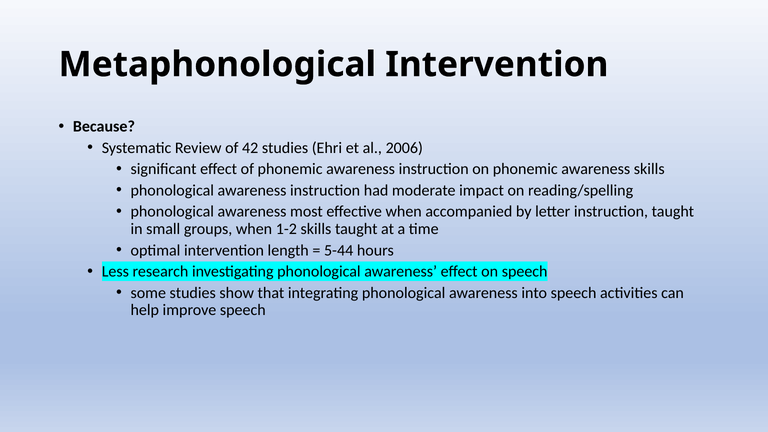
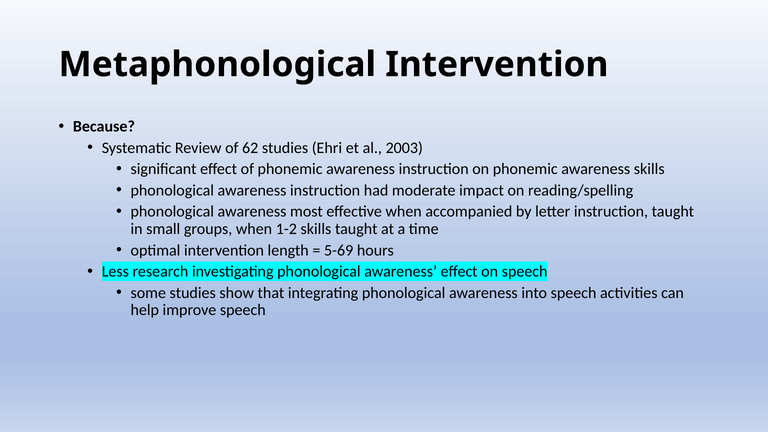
42: 42 -> 62 (250, 148)
2006: 2006 -> 2003 (404, 148)
5-44: 5-44 -> 5-69 (339, 250)
